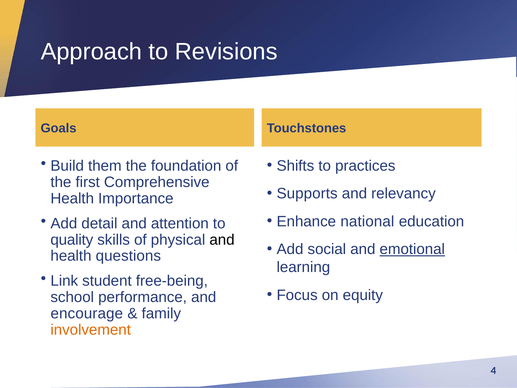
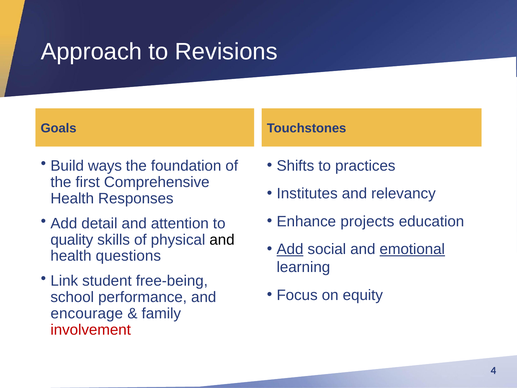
them: them -> ways (105, 166)
Supports: Supports -> Institutes (307, 193)
Importance: Importance -> Responses (136, 198)
national: national -> projects (367, 221)
Add underline: none -> present (290, 249)
involvement colour: orange -> red (91, 330)
